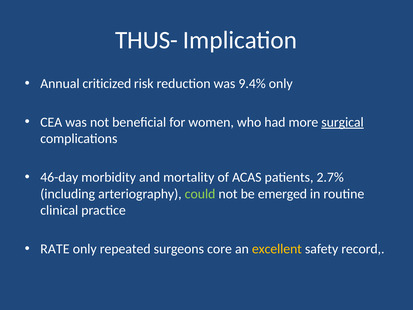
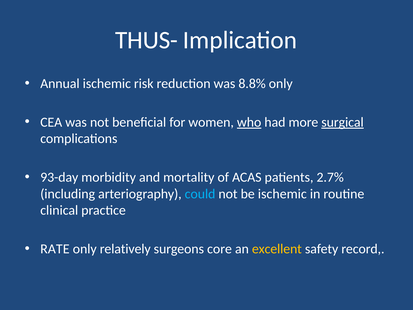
Annual criticized: criticized -> ischemic (107, 84)
9.4%: 9.4% -> 8.8% (252, 84)
who underline: none -> present (249, 122)
46-day: 46-day -> 93-day (59, 177)
could colour: light green -> light blue (200, 194)
be emerged: emerged -> ischemic (282, 194)
repeated: repeated -> relatively (125, 249)
